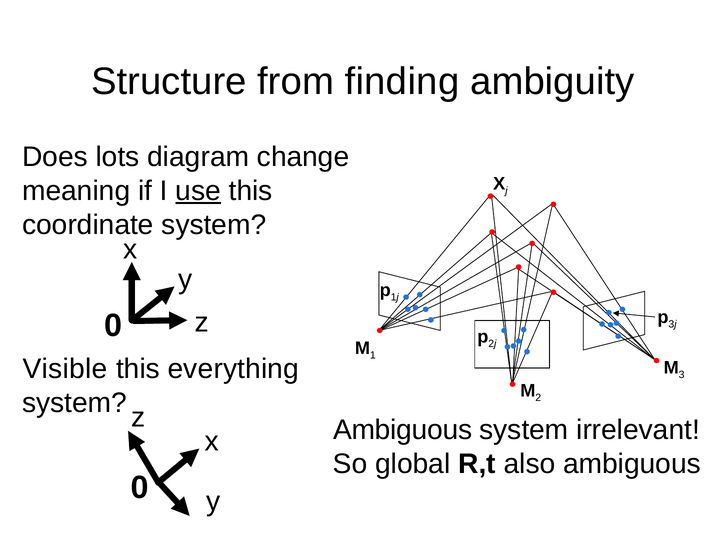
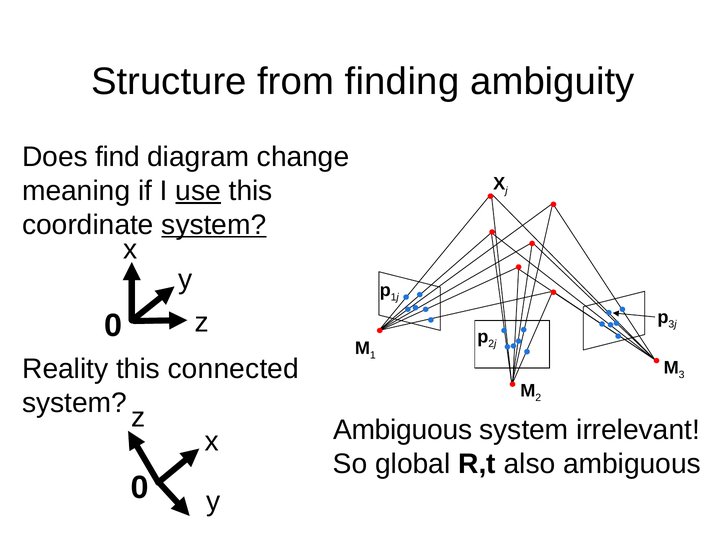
lots: lots -> find (118, 157)
system underline: none -> present (214, 224)
Visible: Visible -> Reality (65, 368)
everything: everything -> connected (233, 368)
